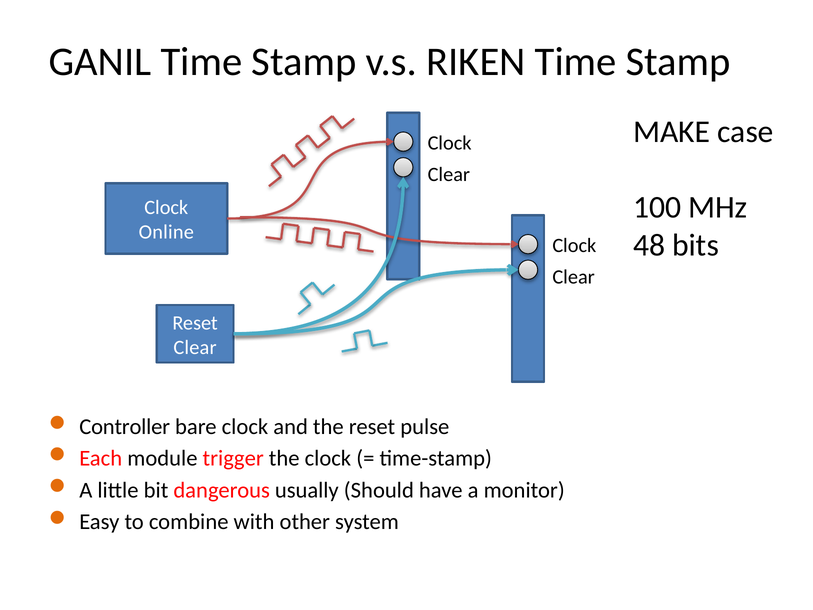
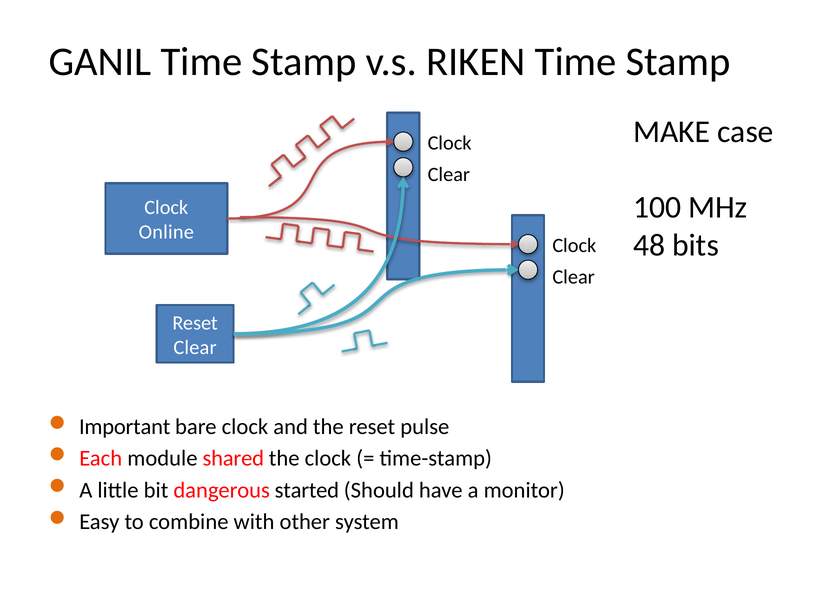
Controller: Controller -> Important (125, 427)
trigger: trigger -> shared (233, 458)
usually: usually -> started (307, 490)
